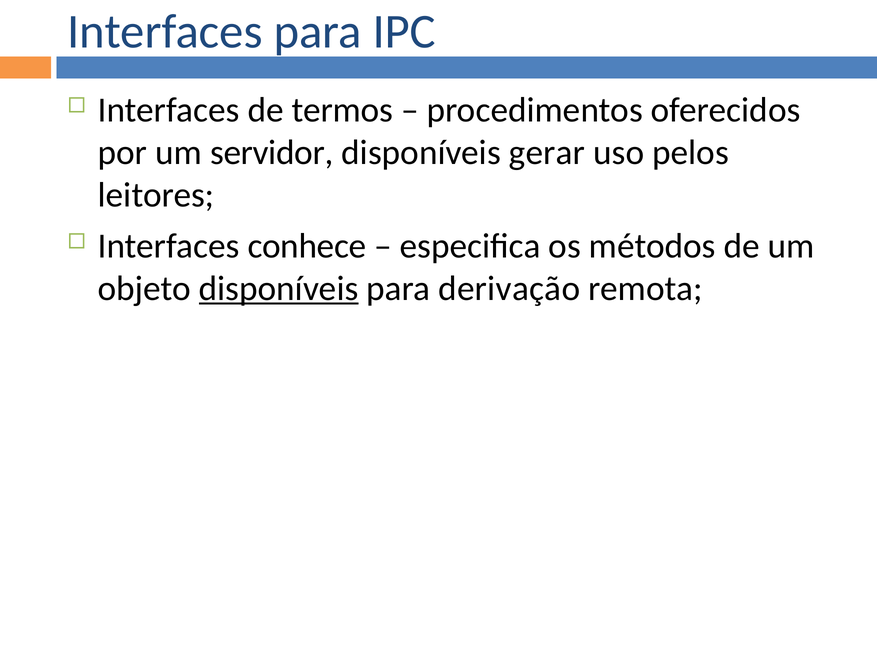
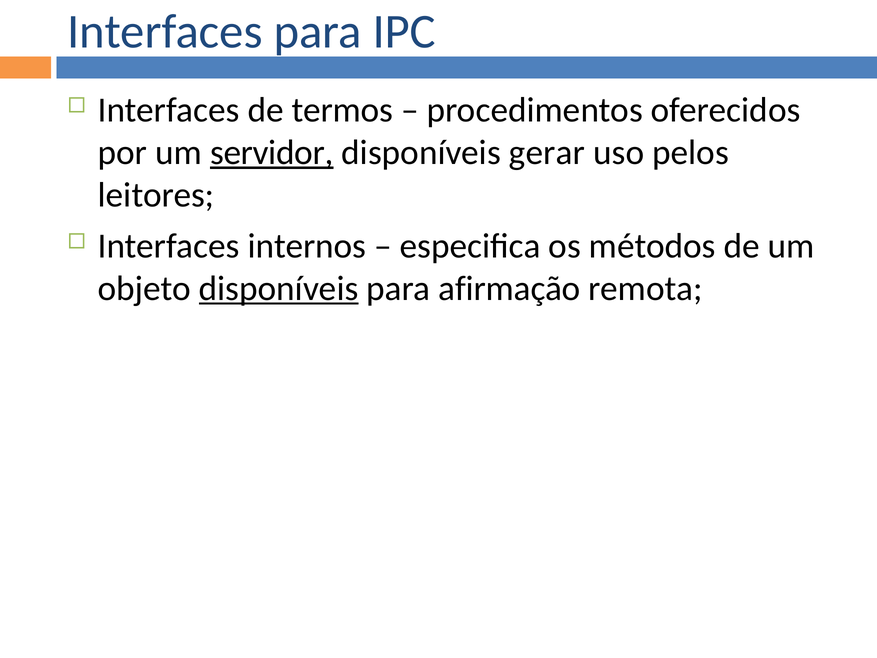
servidor underline: none -> present (272, 153)
conhece: conhece -> internos (307, 246)
derivação: derivação -> afirmação (509, 288)
